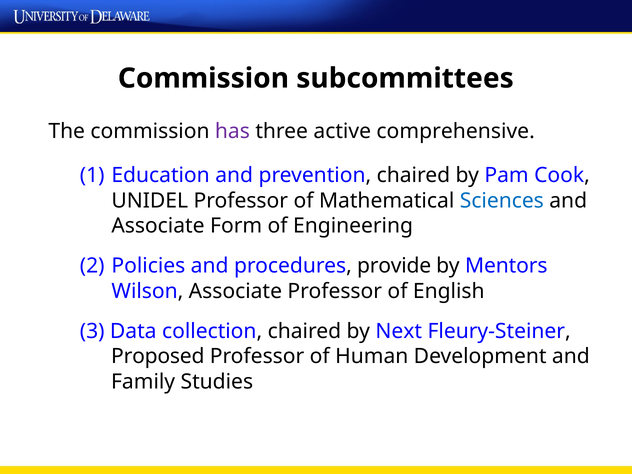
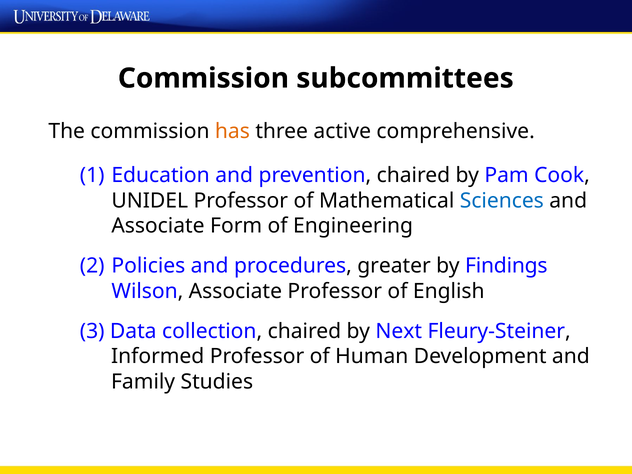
has colour: purple -> orange (232, 131)
provide: provide -> greater (394, 266)
Mentors: Mentors -> Findings (506, 266)
Proposed: Proposed -> Informed (158, 356)
